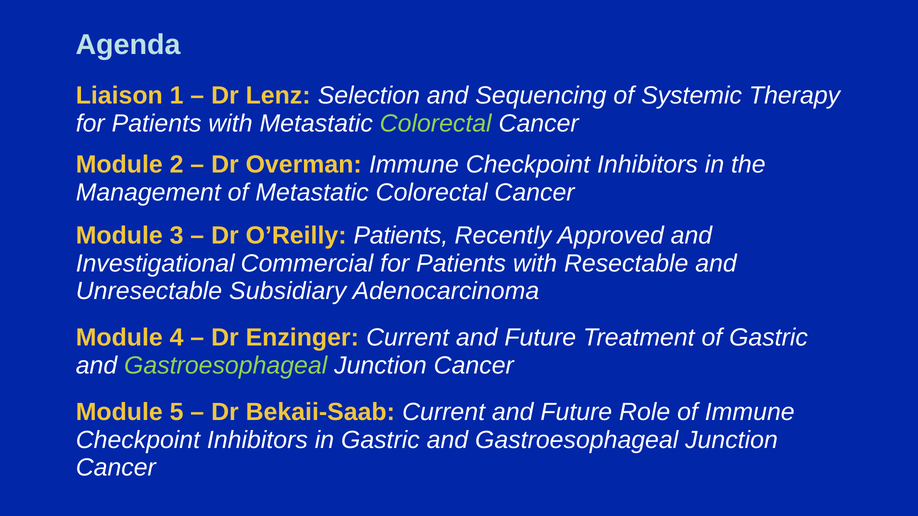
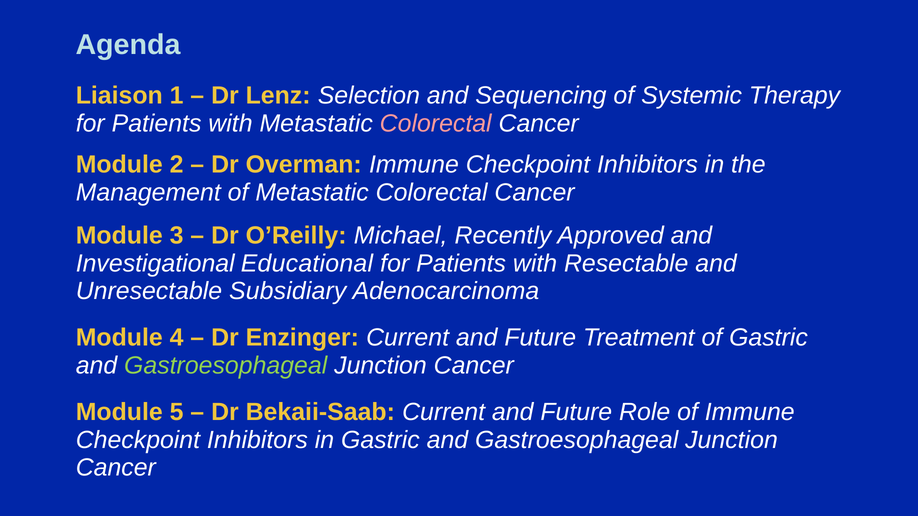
Colorectal colour: light green -> pink (436, 123)
O’Reilly Patients: Patients -> Michael (401, 236)
Commercial: Commercial -> Educational (307, 264)
